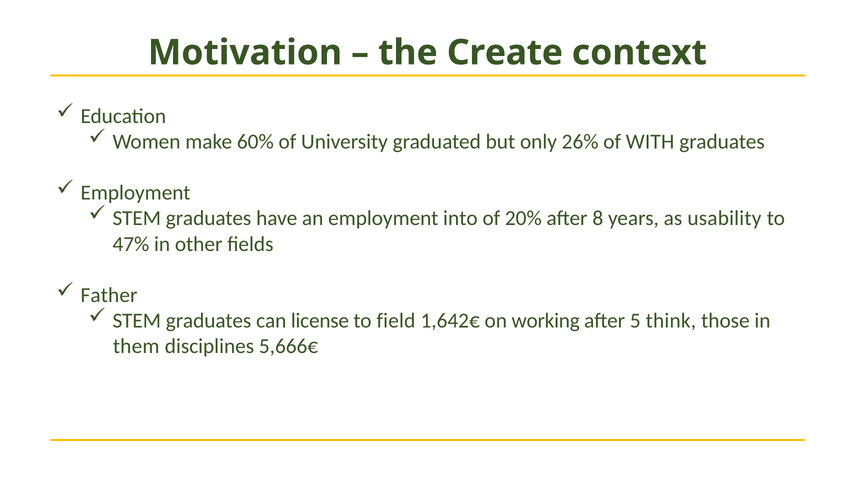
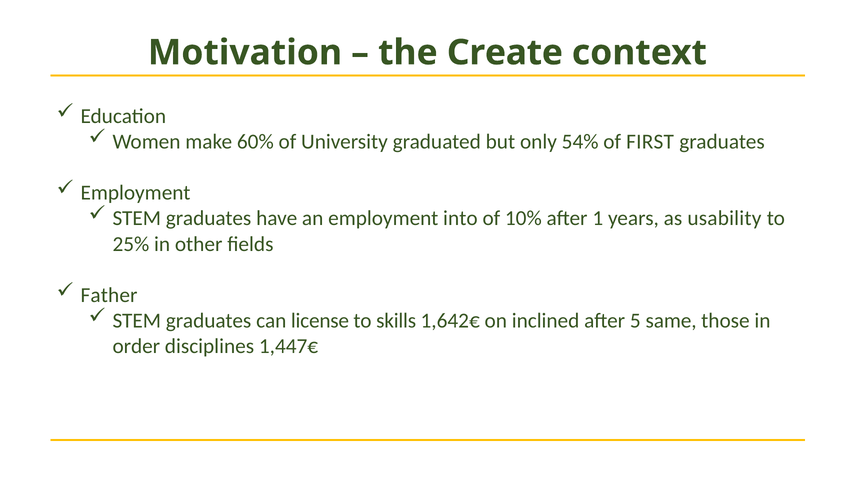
26%: 26% -> 54% (580, 142)
WITH: WITH -> FIRST (650, 142)
20%: 20% -> 10% (523, 219)
8: 8 -> 1 (598, 219)
47%: 47% -> 25% (131, 244)
field: field -> skills (396, 321)
working: working -> inclined (546, 321)
think: think -> same (671, 321)
them: them -> order (136, 346)
5,666€: 5,666€ -> 1,447€ (289, 346)
